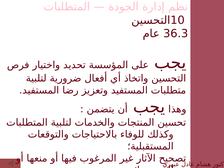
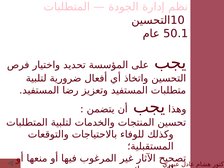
36.3: 36.3 -> 50.1 (176, 34)
